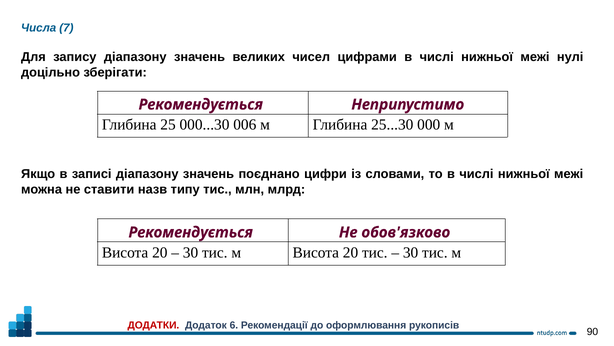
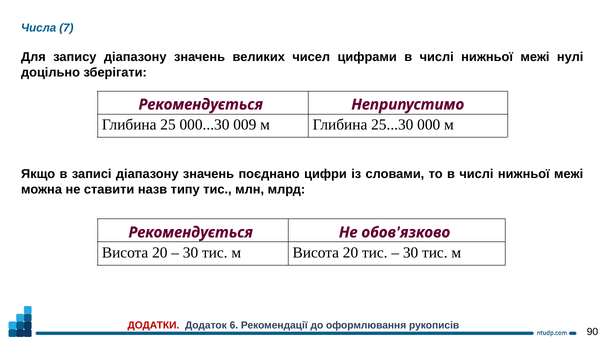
006: 006 -> 009 (245, 125)
